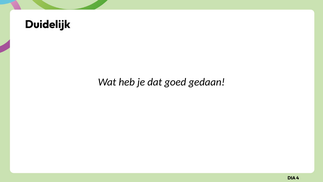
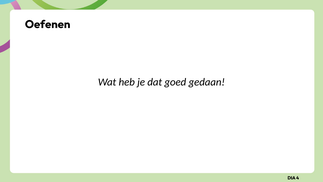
Duidelijk: Duidelijk -> Oefenen (48, 24)
